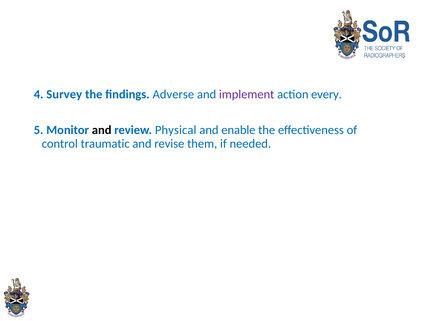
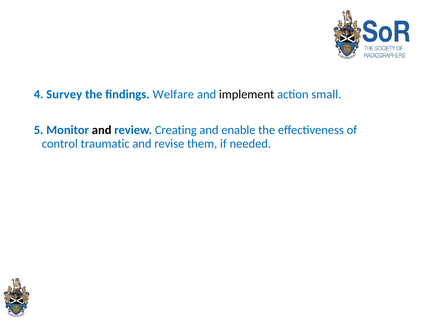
Adverse: Adverse -> Welfare (173, 94)
implement colour: purple -> black (247, 94)
every: every -> small (326, 94)
Physical: Physical -> Creating (176, 130)
